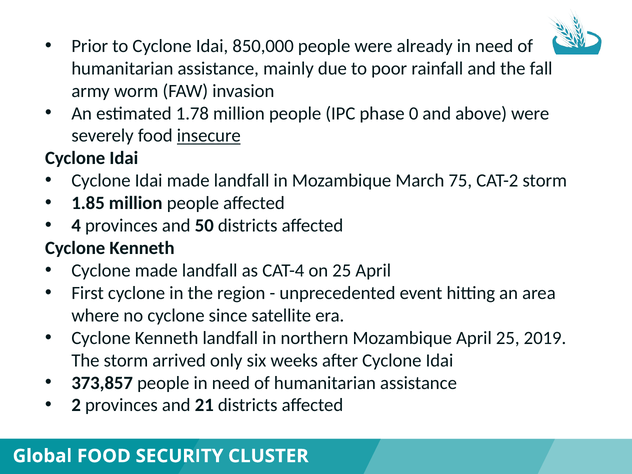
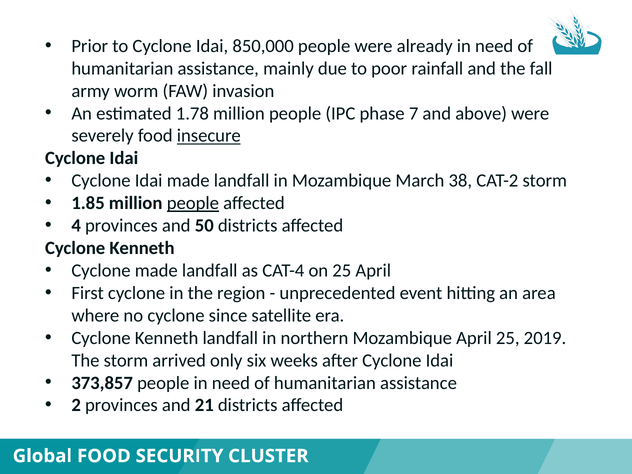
0: 0 -> 7 (414, 113)
75: 75 -> 38 (460, 181)
people underline: none -> present (193, 203)
